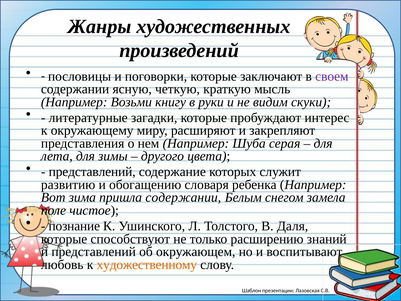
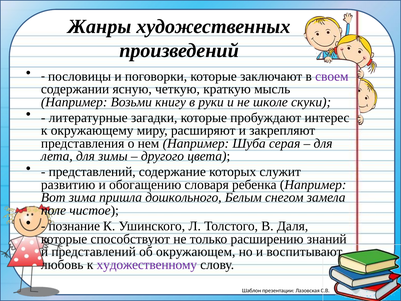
видим: видим -> школе (270, 102)
пришла содержании: содержании -> дошкольного (183, 197)
художественному colour: orange -> purple (147, 264)
